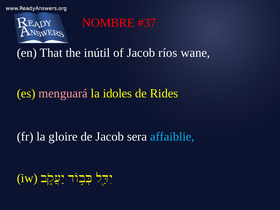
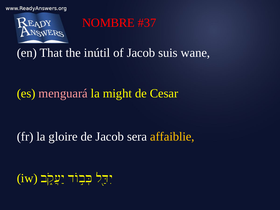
ríos: ríos -> suis (168, 53)
idoles: idoles -> might (117, 93)
Rides: Rides -> Cesar (164, 93)
affaiblie colour: light blue -> yellow (172, 137)
